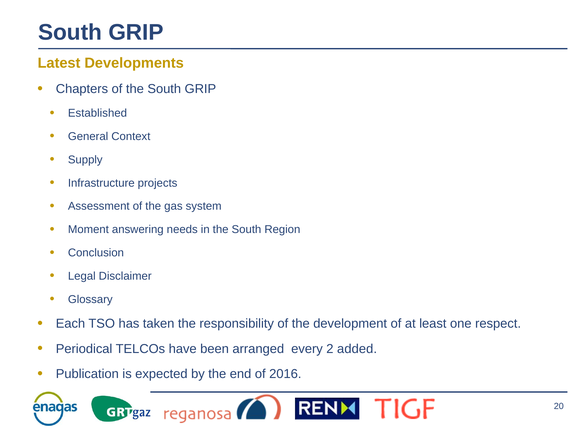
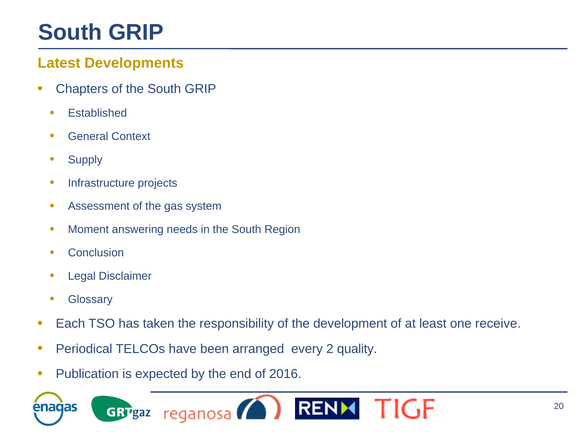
respect: respect -> receive (498, 324)
added: added -> quality (357, 349)
